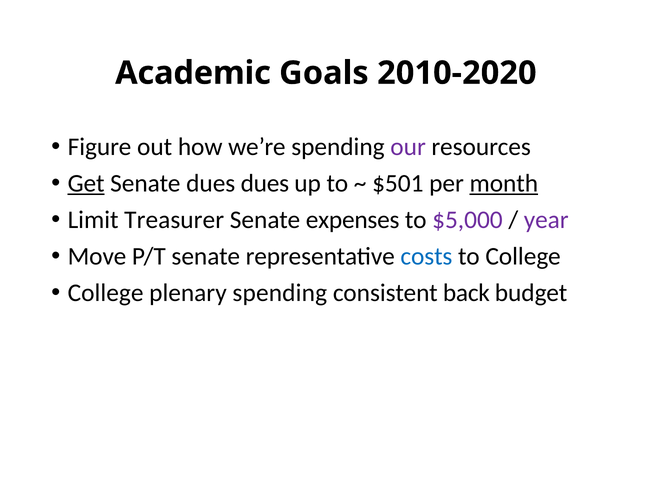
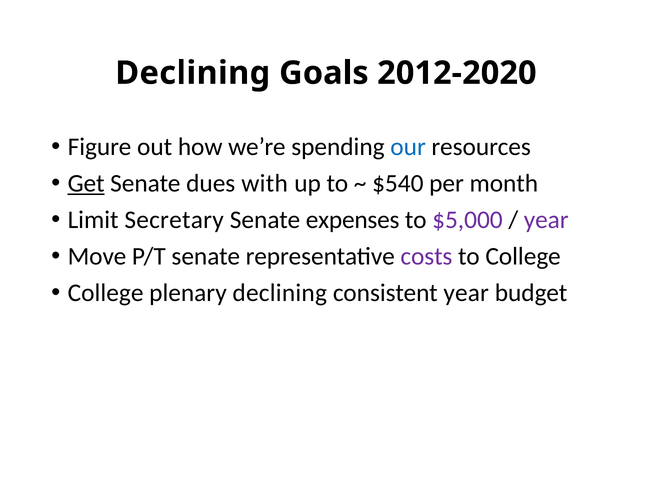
Academic: Academic -> Declining (193, 73)
2010-2020: 2010-2020 -> 2012-2020 (457, 73)
our colour: purple -> blue (408, 147)
dues dues: dues -> with (265, 183)
$501: $501 -> $540 (398, 183)
month underline: present -> none (504, 183)
Treasurer: Treasurer -> Secretary (174, 220)
costs colour: blue -> purple (426, 256)
plenary spending: spending -> declining (280, 293)
consistent back: back -> year (466, 293)
